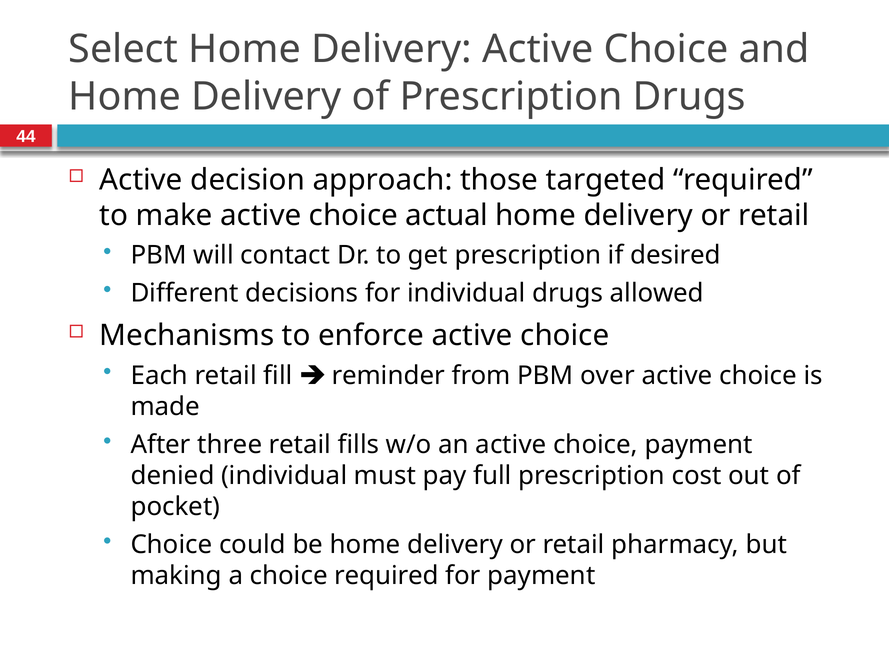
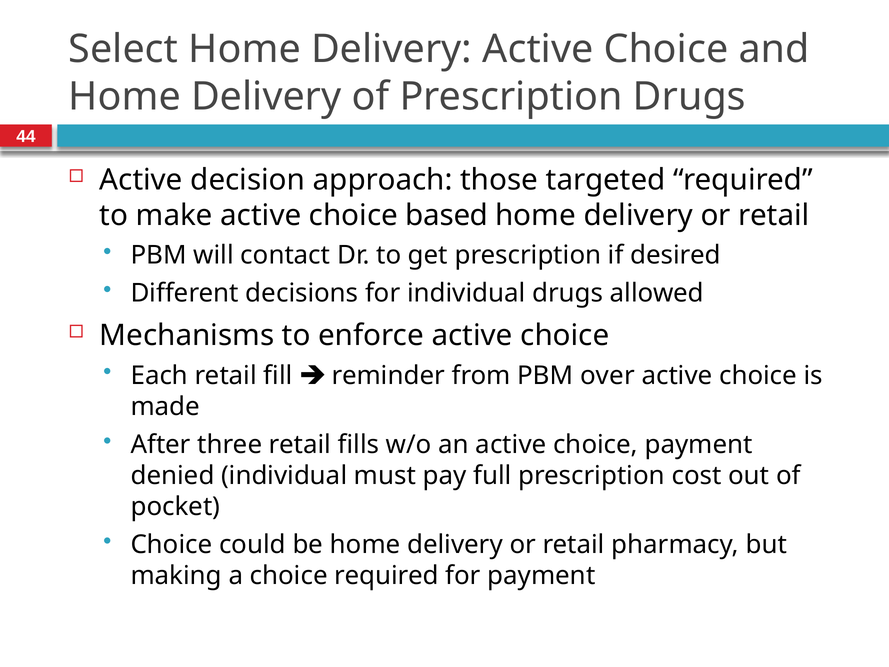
actual: actual -> based (447, 215)
